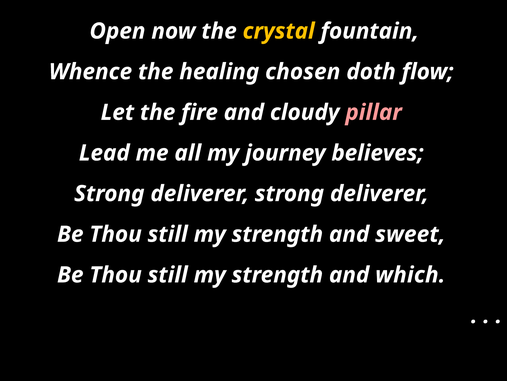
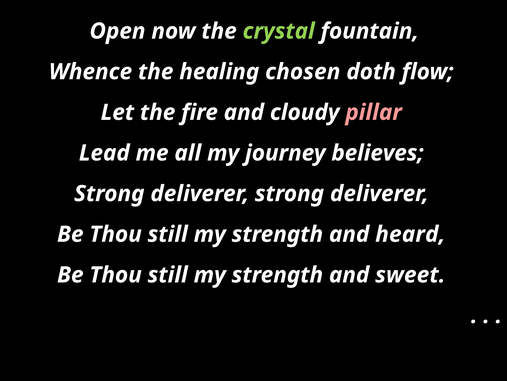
crystal colour: yellow -> light green (279, 31)
sweet: sweet -> heard (410, 234)
which: which -> sweet (410, 274)
